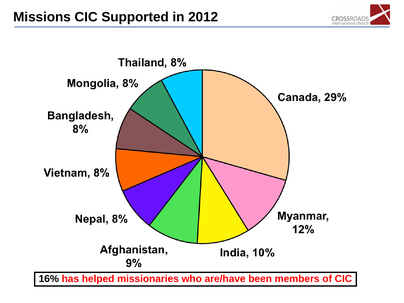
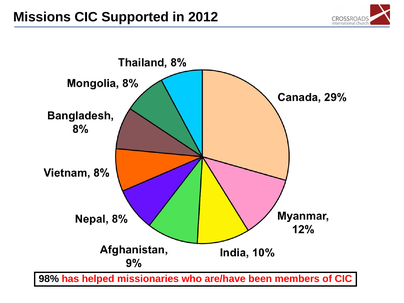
16%: 16% -> 98% (49, 279)
